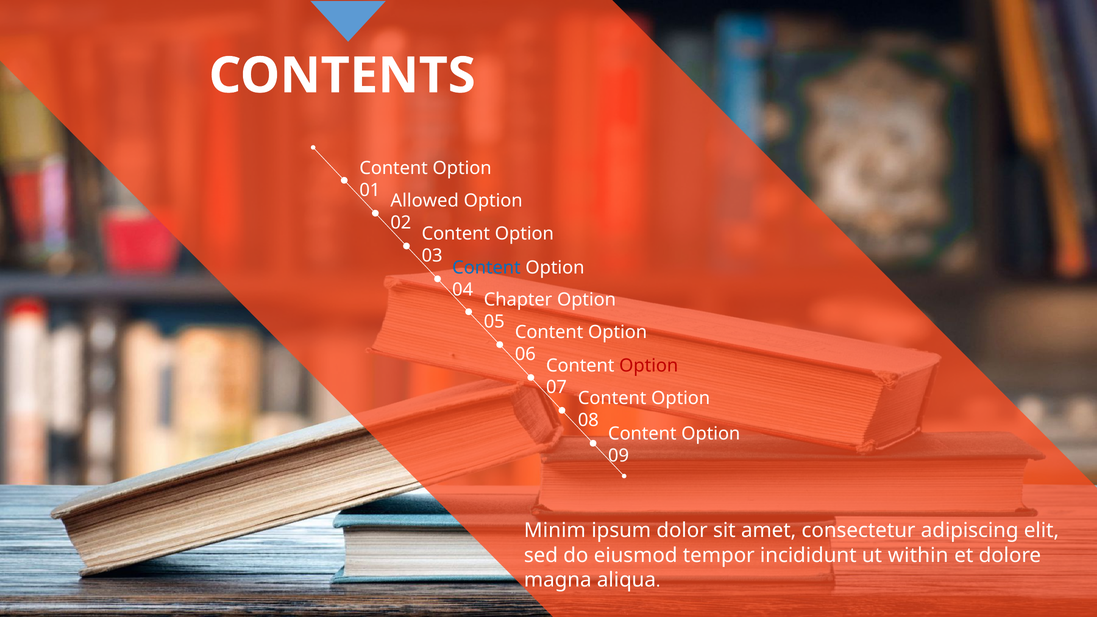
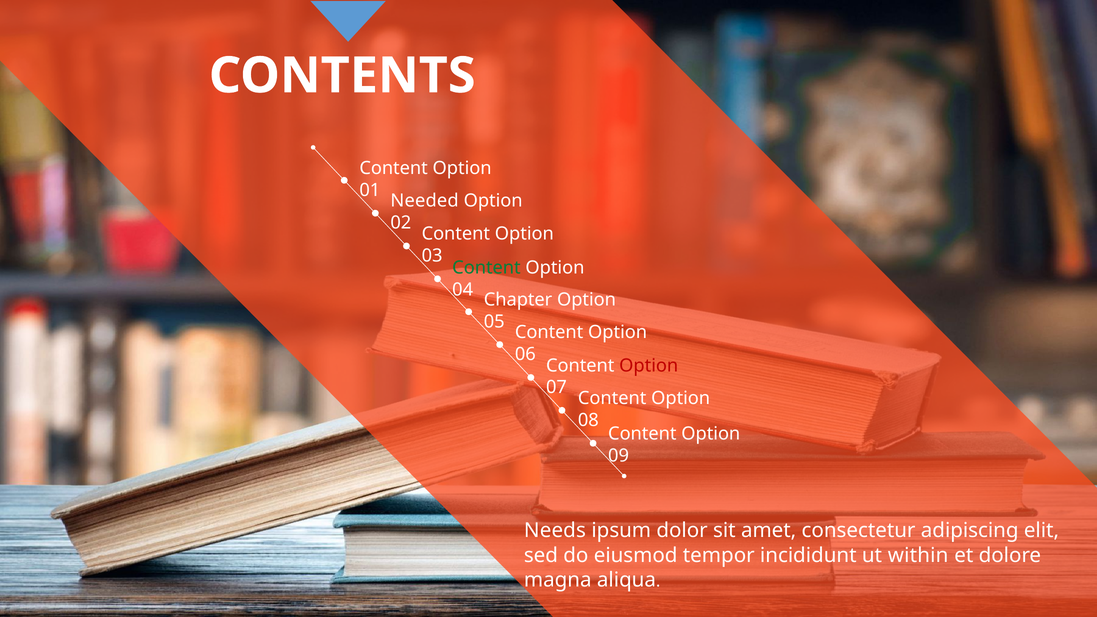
Allowed: Allowed -> Needed (425, 201)
Content colour: blue -> green (486, 268)
Minim: Minim -> Needs (555, 531)
